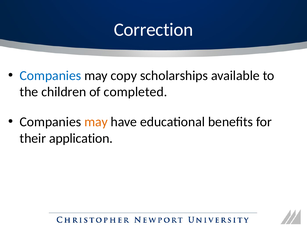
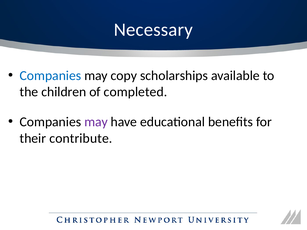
Correction: Correction -> Necessary (153, 30)
may colour: orange -> purple (96, 122)
application: application -> contribute (81, 138)
